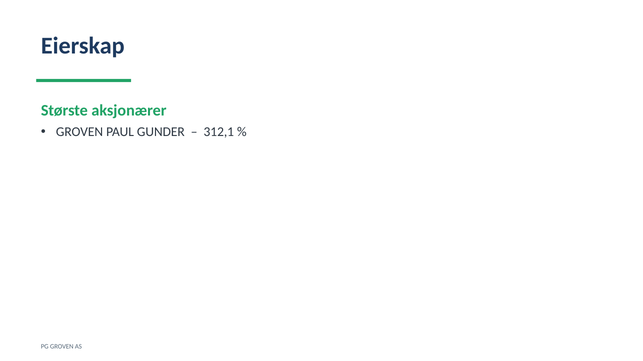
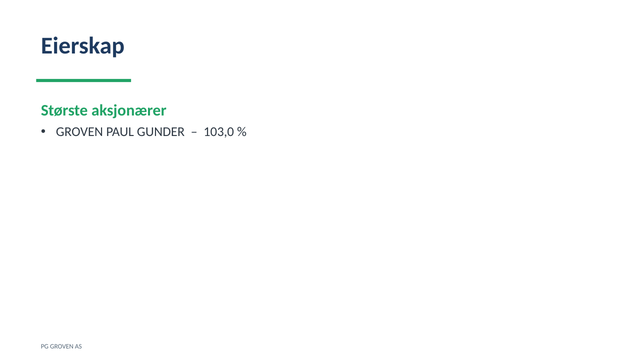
312,1: 312,1 -> 103,0 (219, 132)
